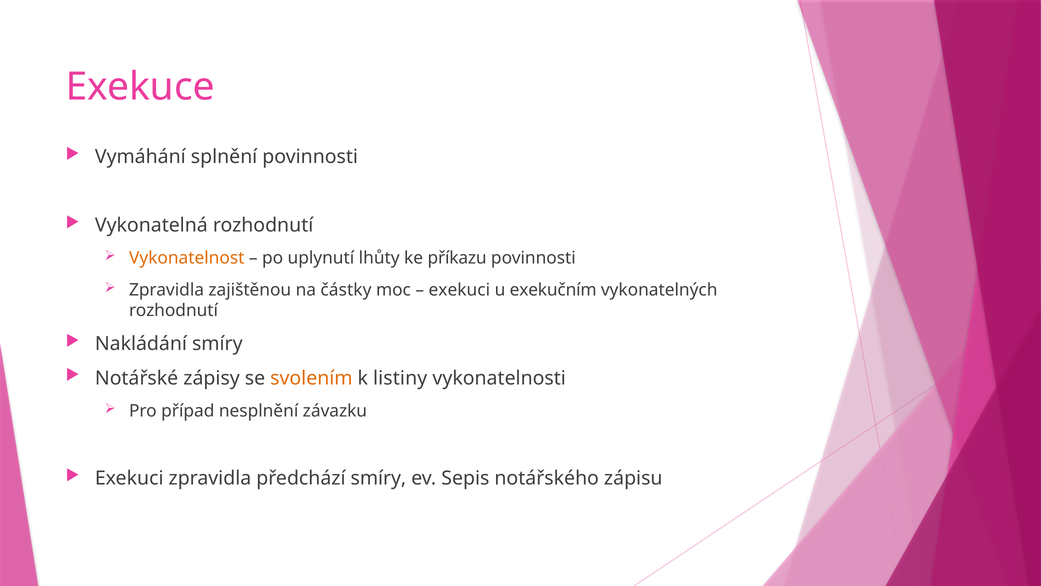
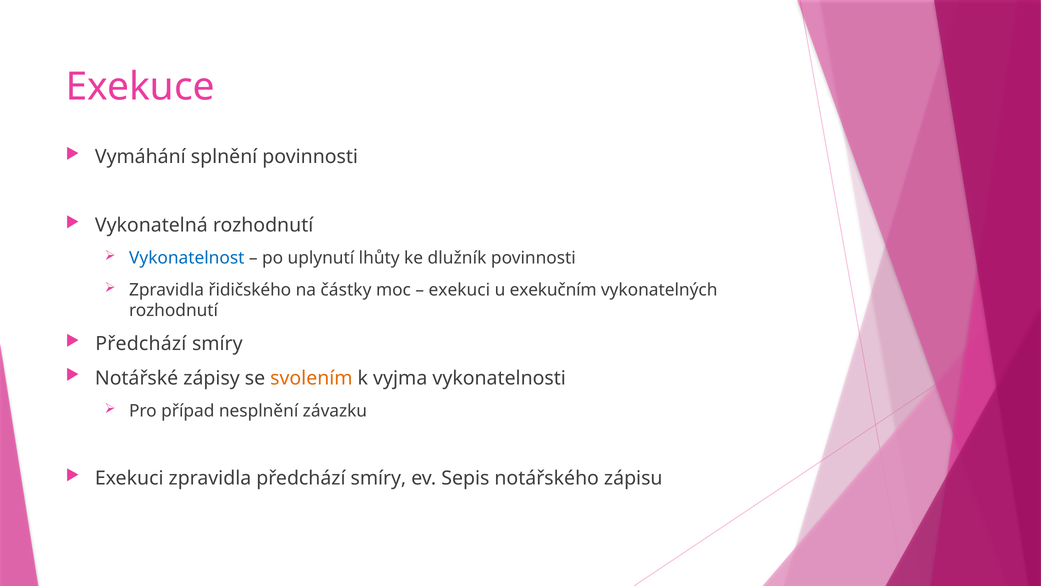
Vykonatelnost colour: orange -> blue (187, 258)
příkazu: příkazu -> dlužník (457, 258)
zajištěnou: zajištěnou -> řidičského (250, 290)
Nakládání: Nakládání -> Předchází (141, 344)
listiny: listiny -> vyjma (400, 378)
